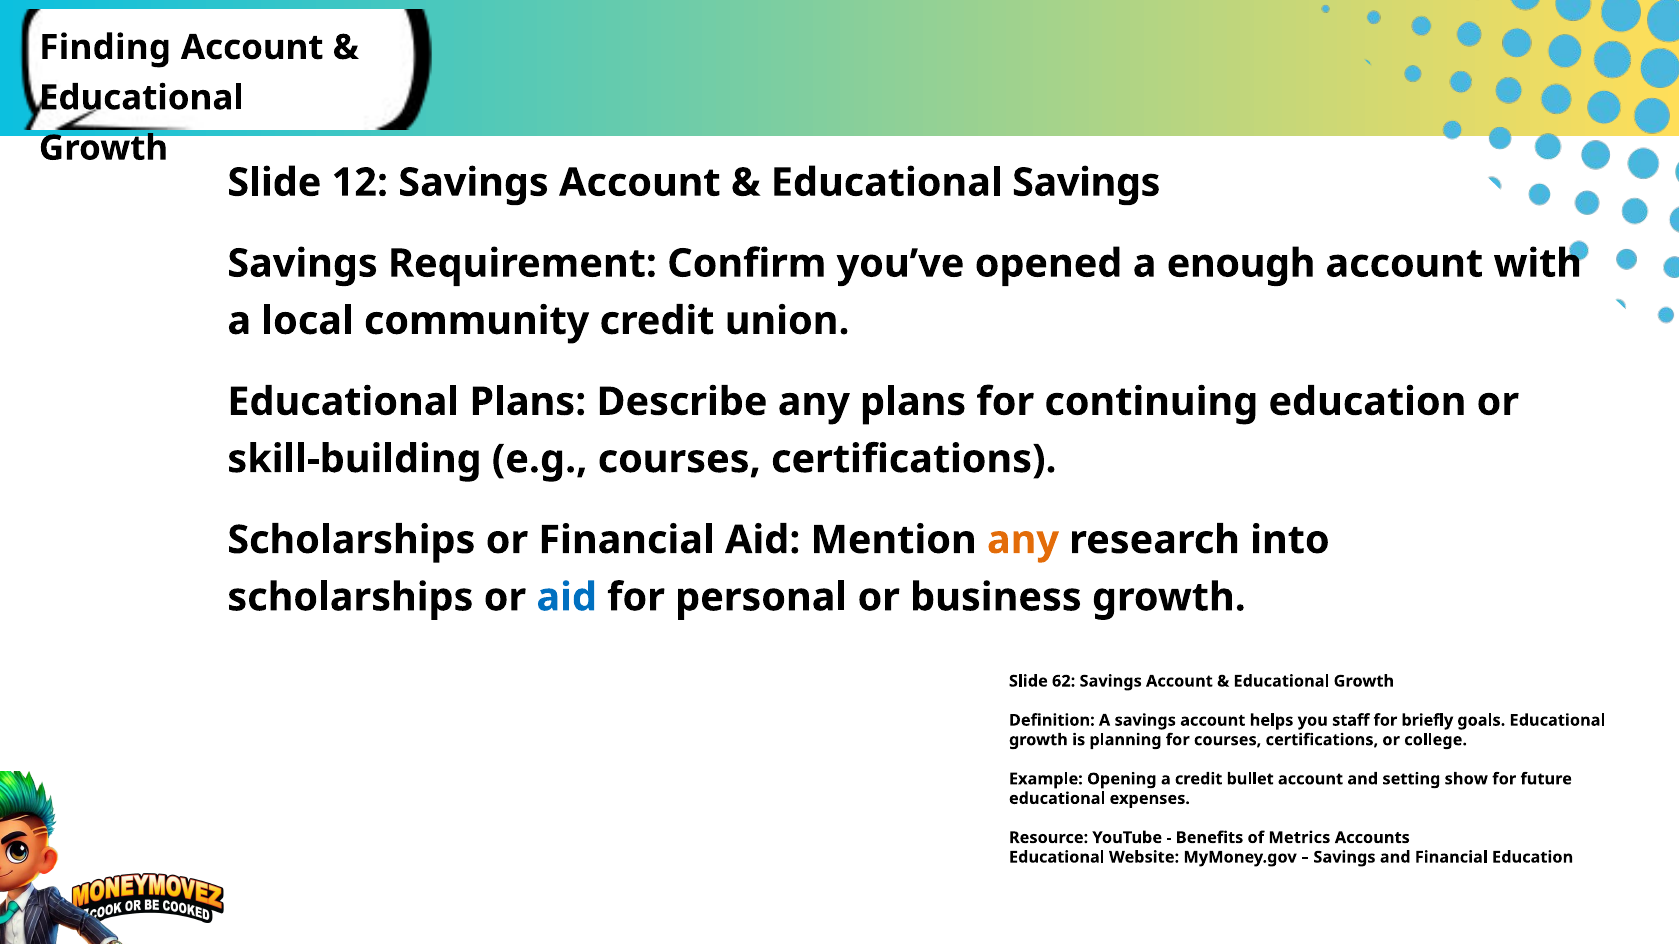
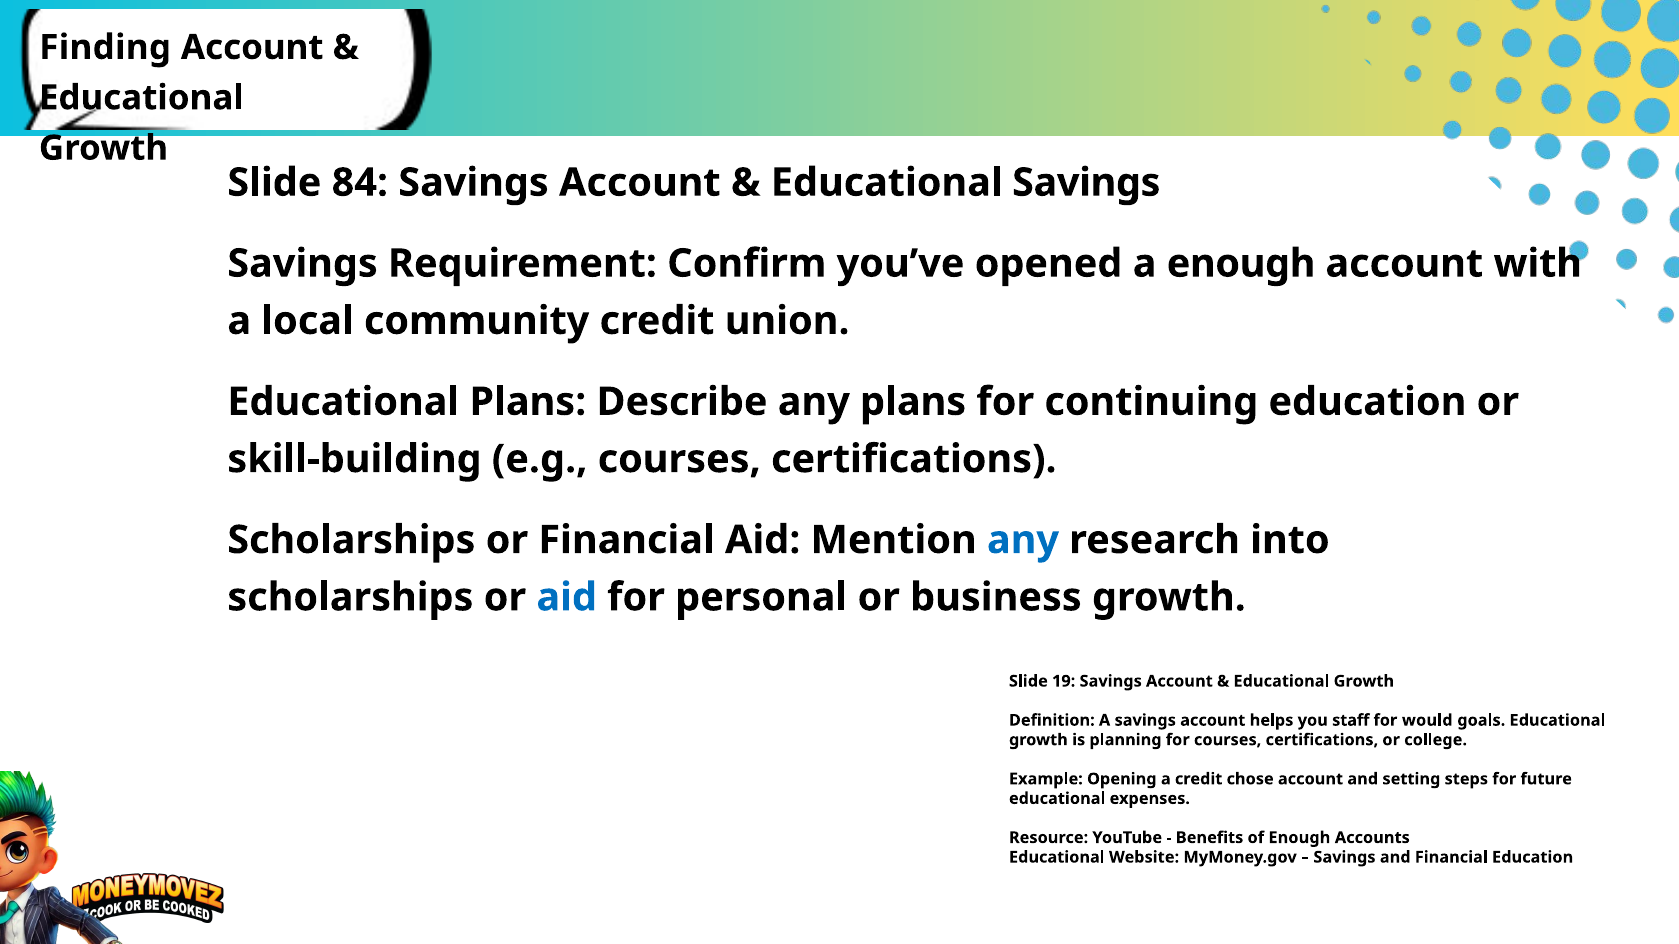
12: 12 -> 84 (360, 183)
any colour: orange -> blue (1023, 540)
62: 62 -> 19 (1064, 681)
briefly: briefly -> would (1427, 721)
bullet: bullet -> chose (1250, 779)
show: show -> steps (1466, 779)
of Metrics: Metrics -> Enough (1299, 838)
